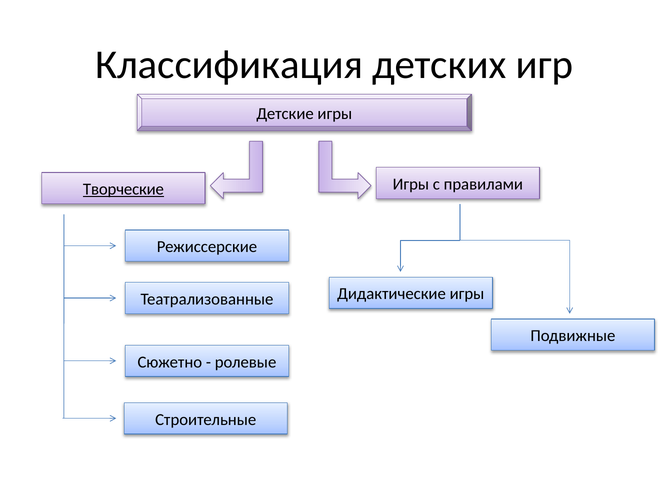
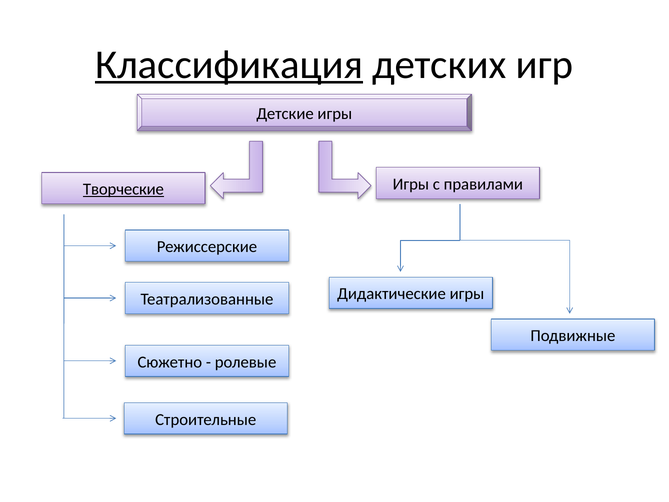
Классификация underline: none -> present (229, 65)
